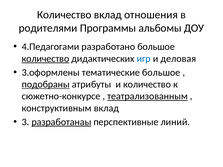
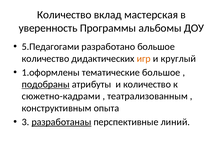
отношения: отношения -> мастерская (151, 15)
родителями: родителями -> уверенность (48, 28)
4.Педагогами: 4.Педагогами -> 5.Педагогами (51, 47)
количество underline: present -> none (46, 59)
игр colour: blue -> orange (144, 59)
деловая: деловая -> круглый (178, 59)
3.оформлены: 3.оформлены -> 1.оформлены (51, 73)
сюжетно-конкурсе: сюжетно-конкурсе -> сюжетно-кадрами (61, 96)
театрализованным underline: present -> none (147, 96)
конструктивным вклад: вклад -> опыта (106, 108)
